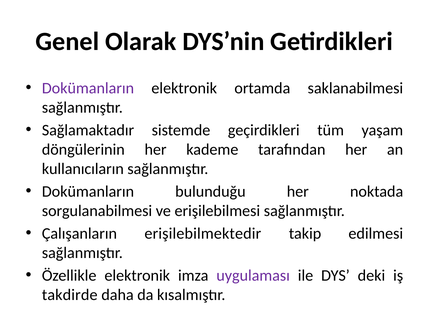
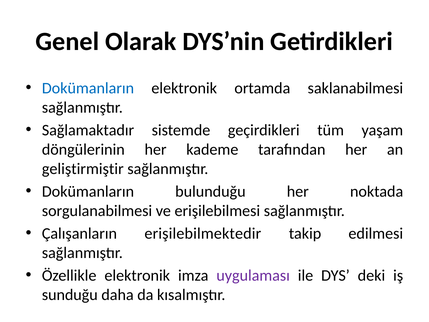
Dokümanların colour: purple -> blue (88, 88)
kullanıcıların: kullanıcıların -> geliştirmiştir (83, 169)
takdirde: takdirde -> sunduğu (70, 295)
